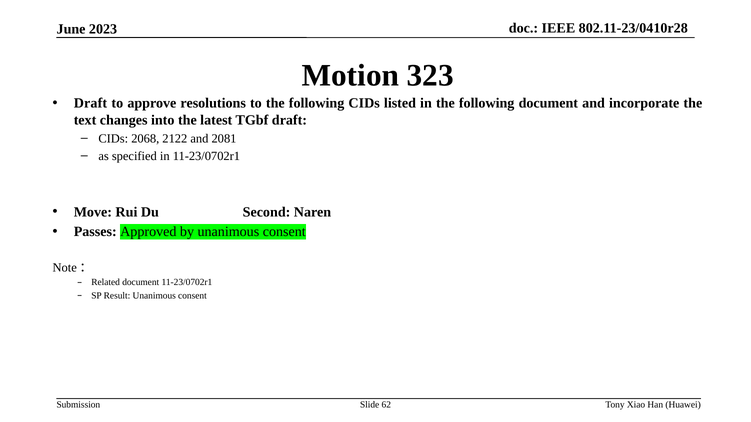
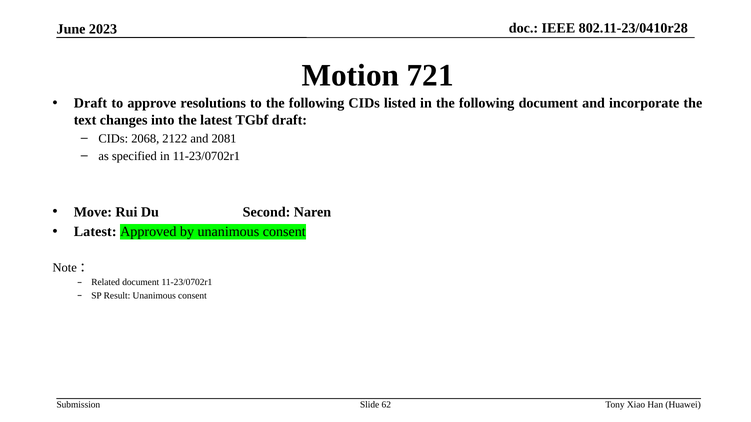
323: 323 -> 721 (430, 75)
Passes: Passes -> Latest (95, 232)
